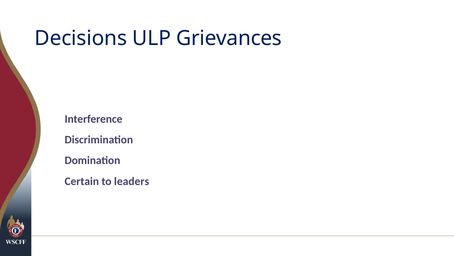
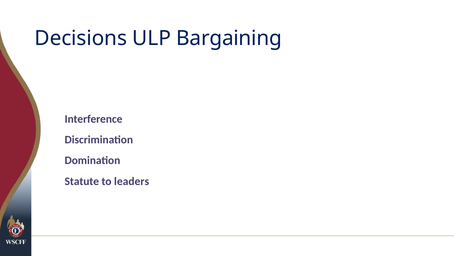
Grievances: Grievances -> Bargaining (229, 38)
Certain: Certain -> Statute (82, 181)
